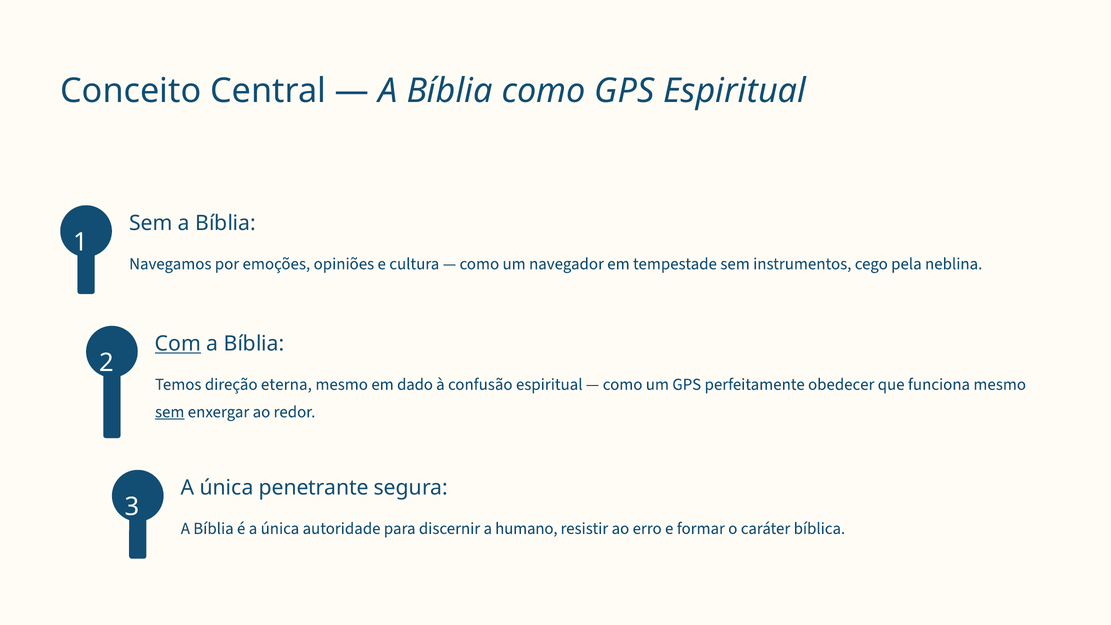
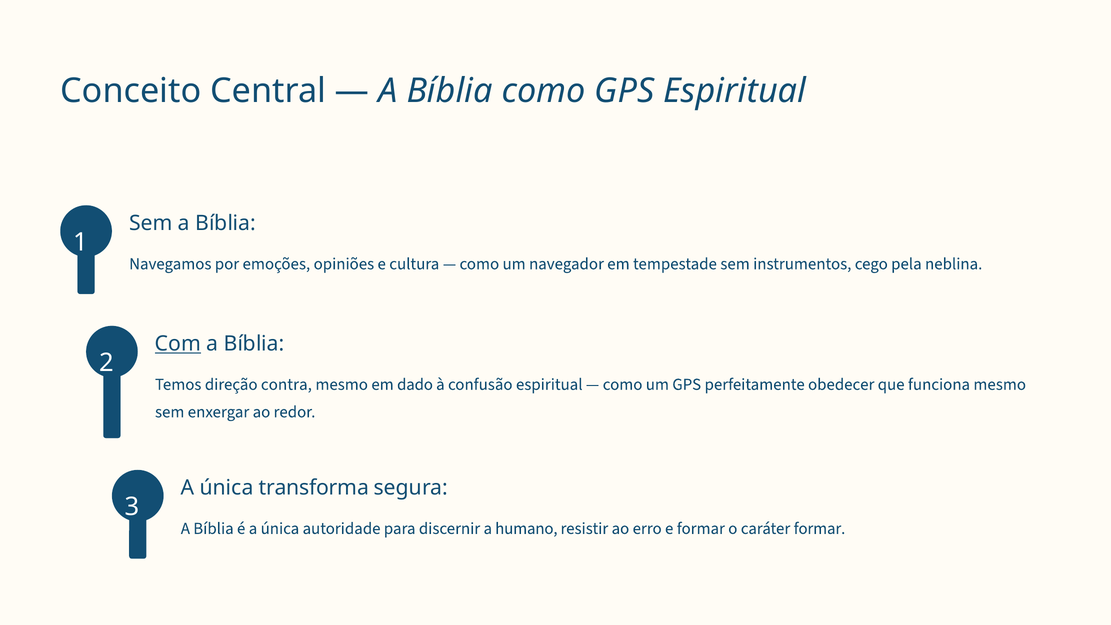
eterna: eterna -> contra (286, 384)
sem underline: present -> none (170, 412)
penetrante: penetrante -> transforma (314, 488)
caráter bíblica: bíblica -> formar (819, 528)
